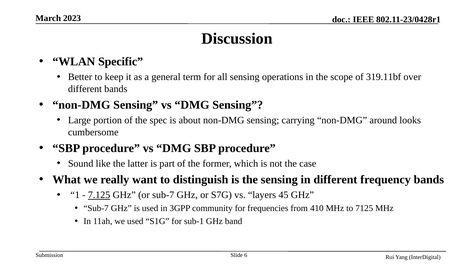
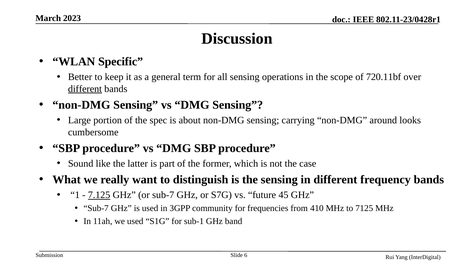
319.11bf: 319.11bf -> 720.11bf (384, 77)
different underline: none -> present (85, 89)
layers: layers -> future (262, 195)
